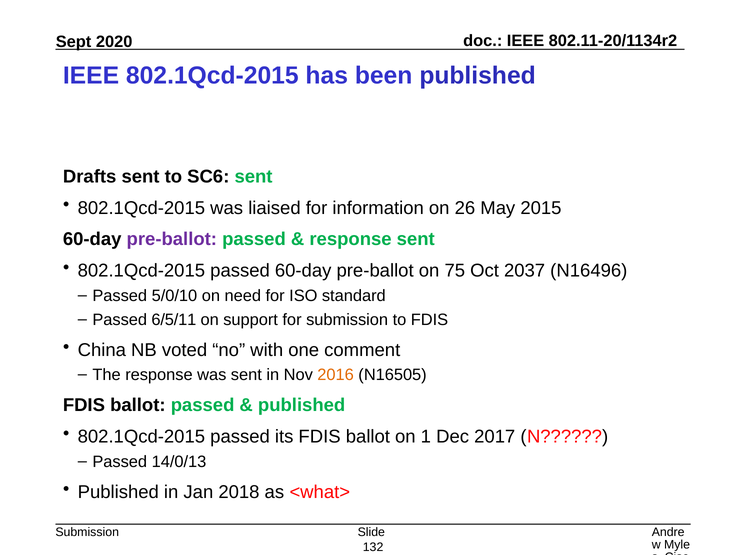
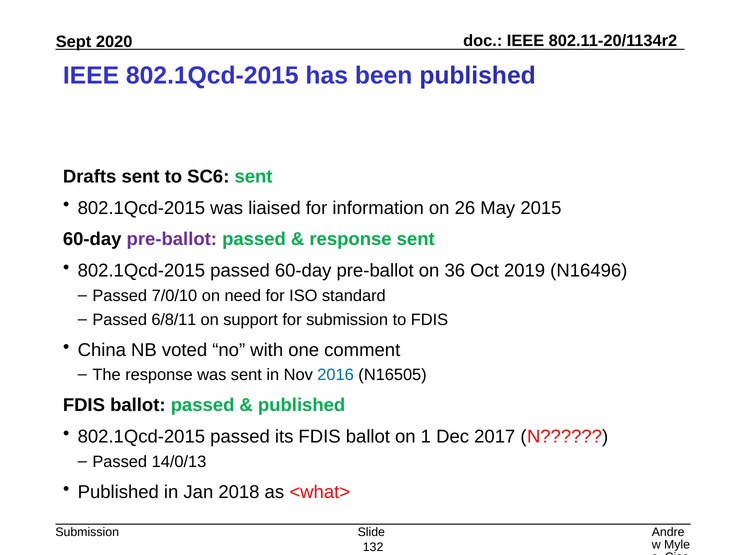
75: 75 -> 36 (455, 271)
2037: 2037 -> 2019 (525, 271)
5/0/10: 5/0/10 -> 7/0/10 (174, 296)
6/5/11: 6/5/11 -> 6/8/11 (174, 320)
2016 colour: orange -> blue (336, 375)
